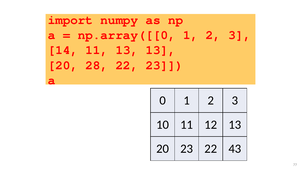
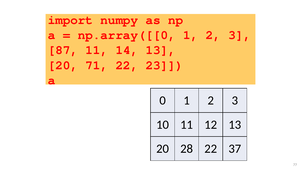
14: 14 -> 87 (63, 50)
11 13: 13 -> 14 (127, 50)
28: 28 -> 71 (97, 65)
20 23: 23 -> 28 (187, 149)
43: 43 -> 37 (235, 149)
